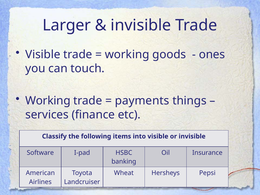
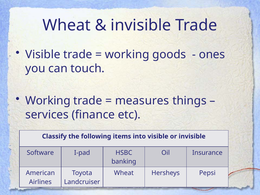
Larger: Larger -> Wheat (67, 25)
payments: payments -> measures (142, 101)
